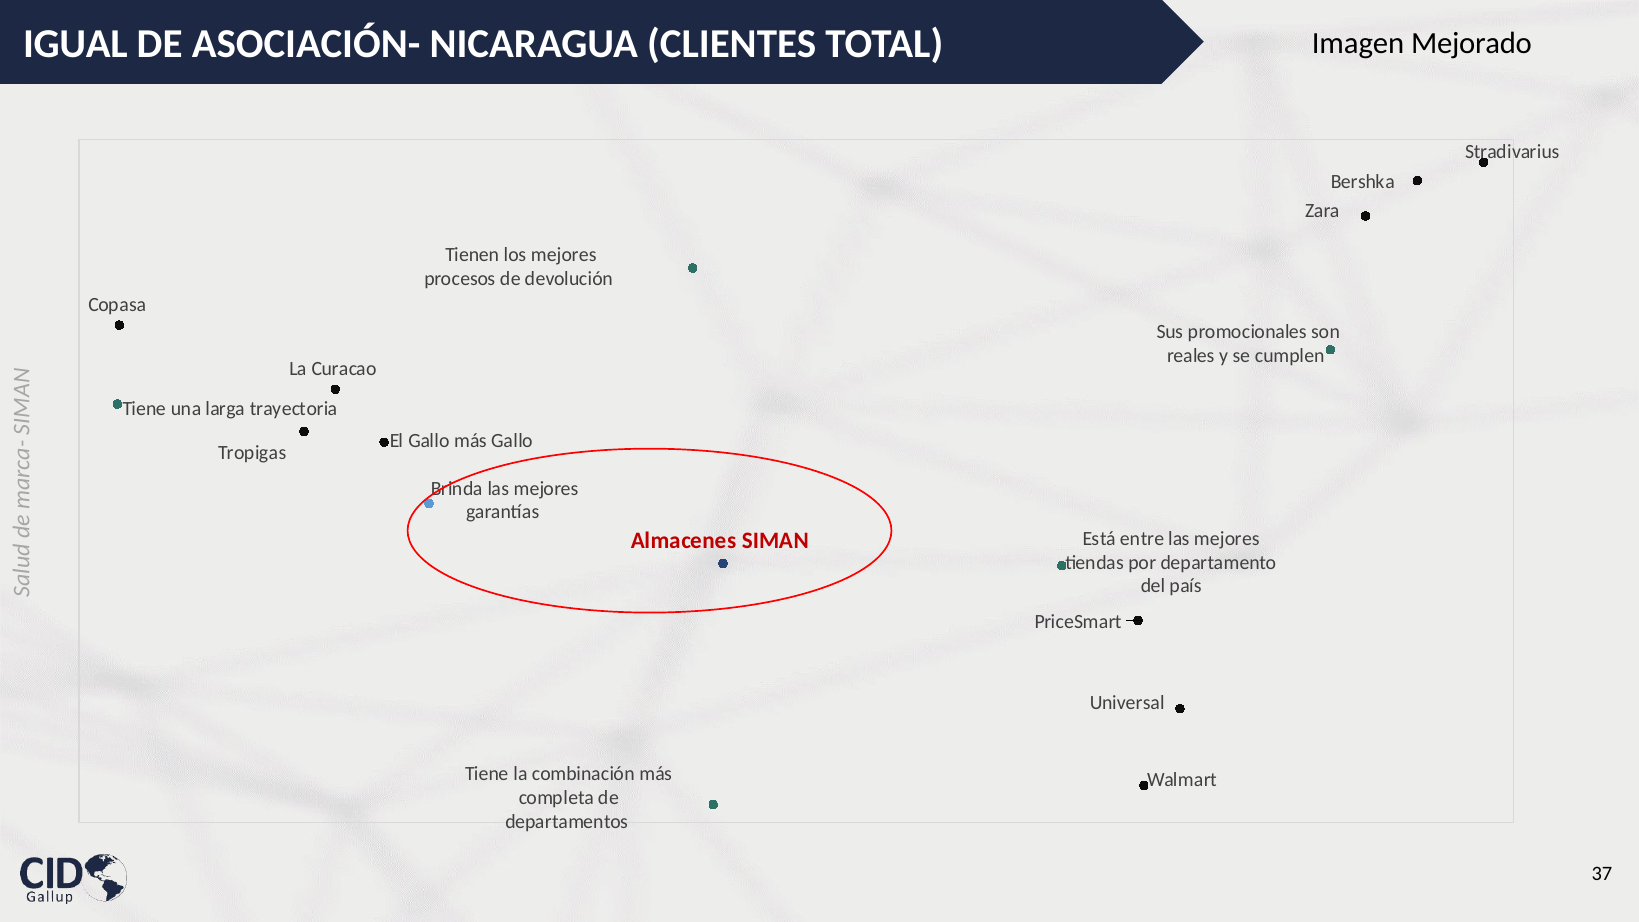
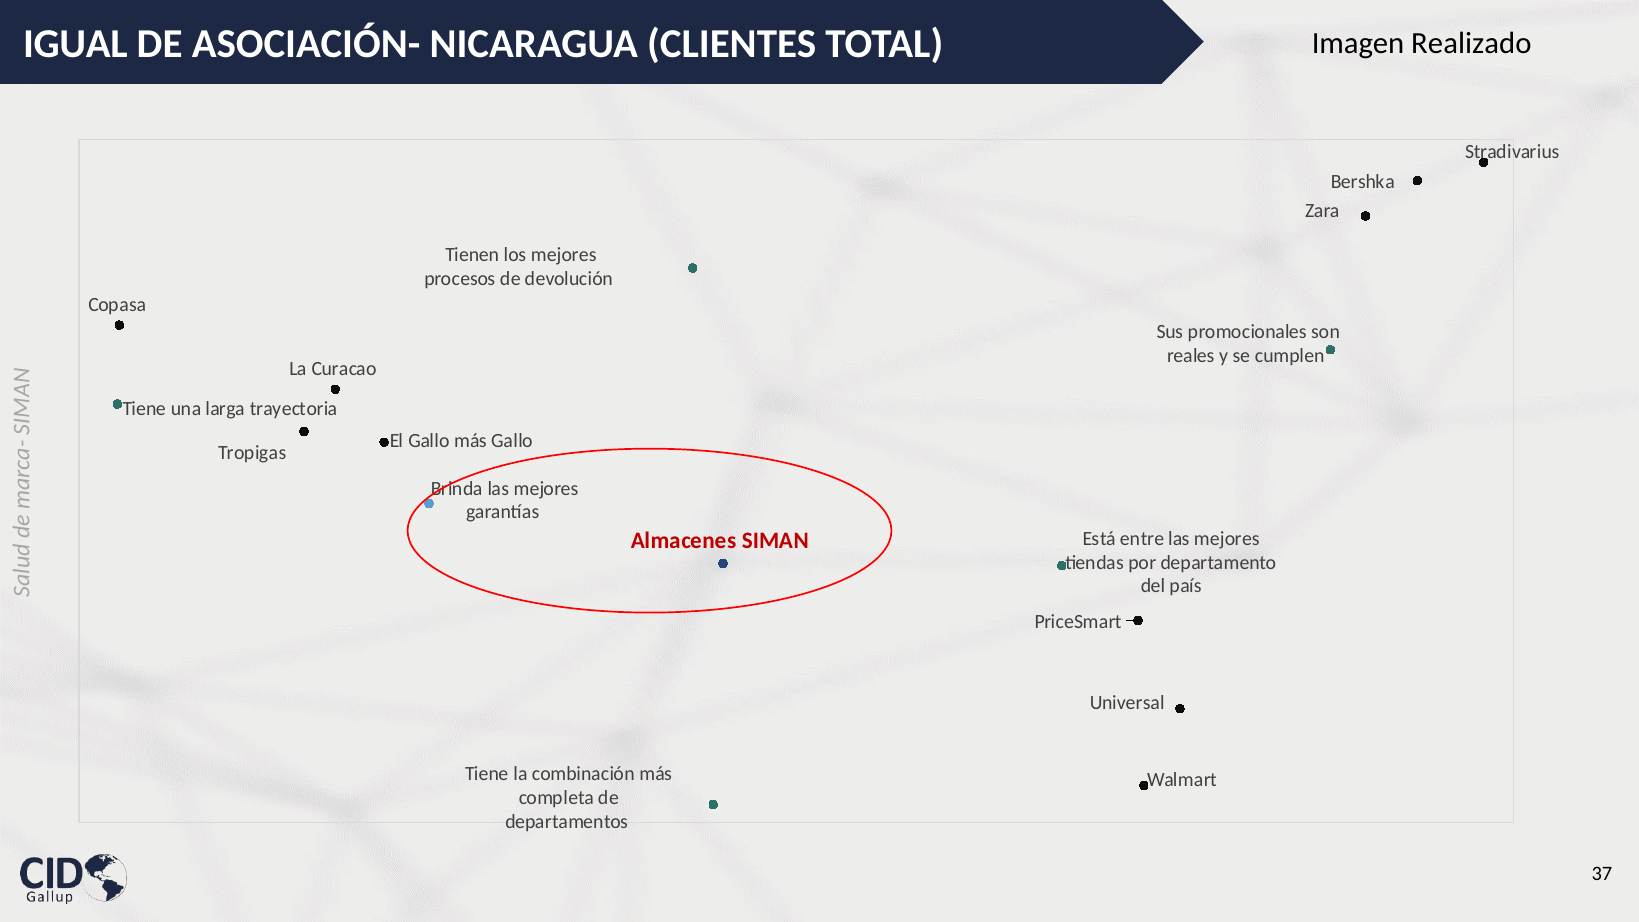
Mejorado: Mejorado -> Realizado (1471, 44)
